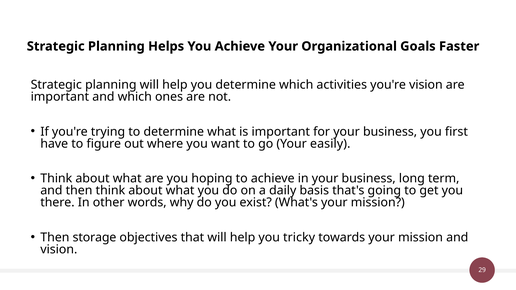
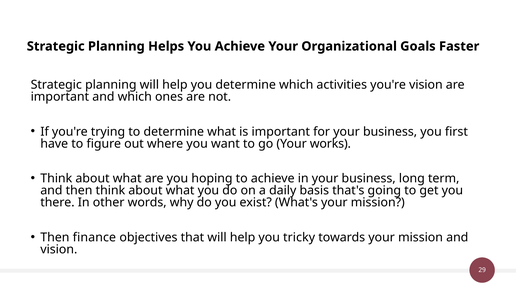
easily: easily -> works (330, 144)
storage: storage -> finance (94, 238)
